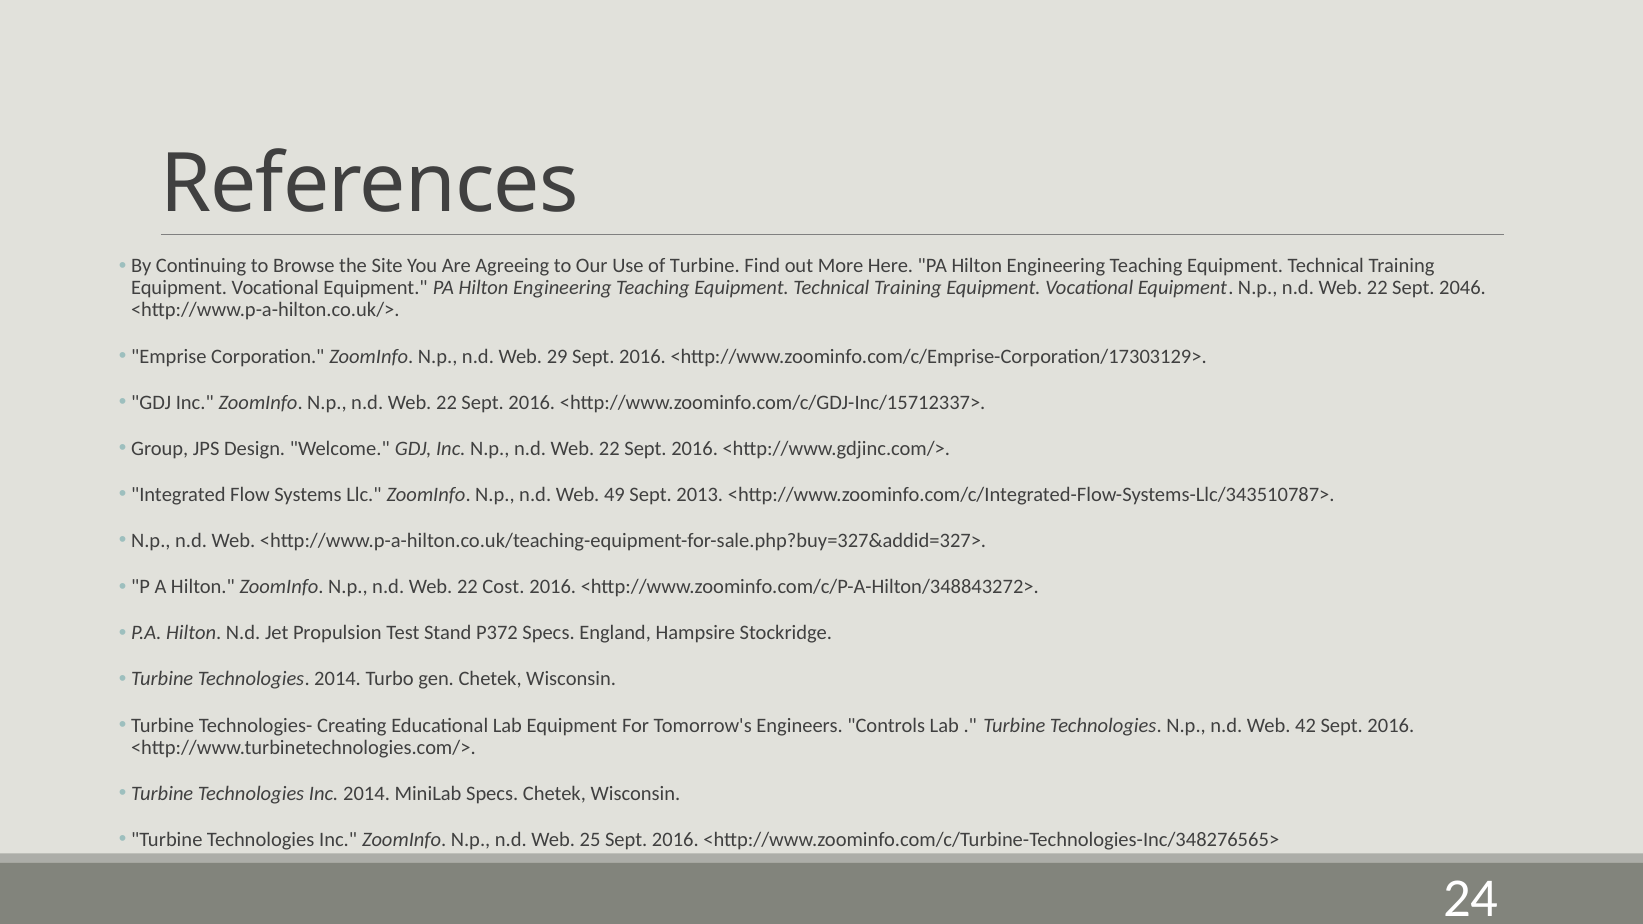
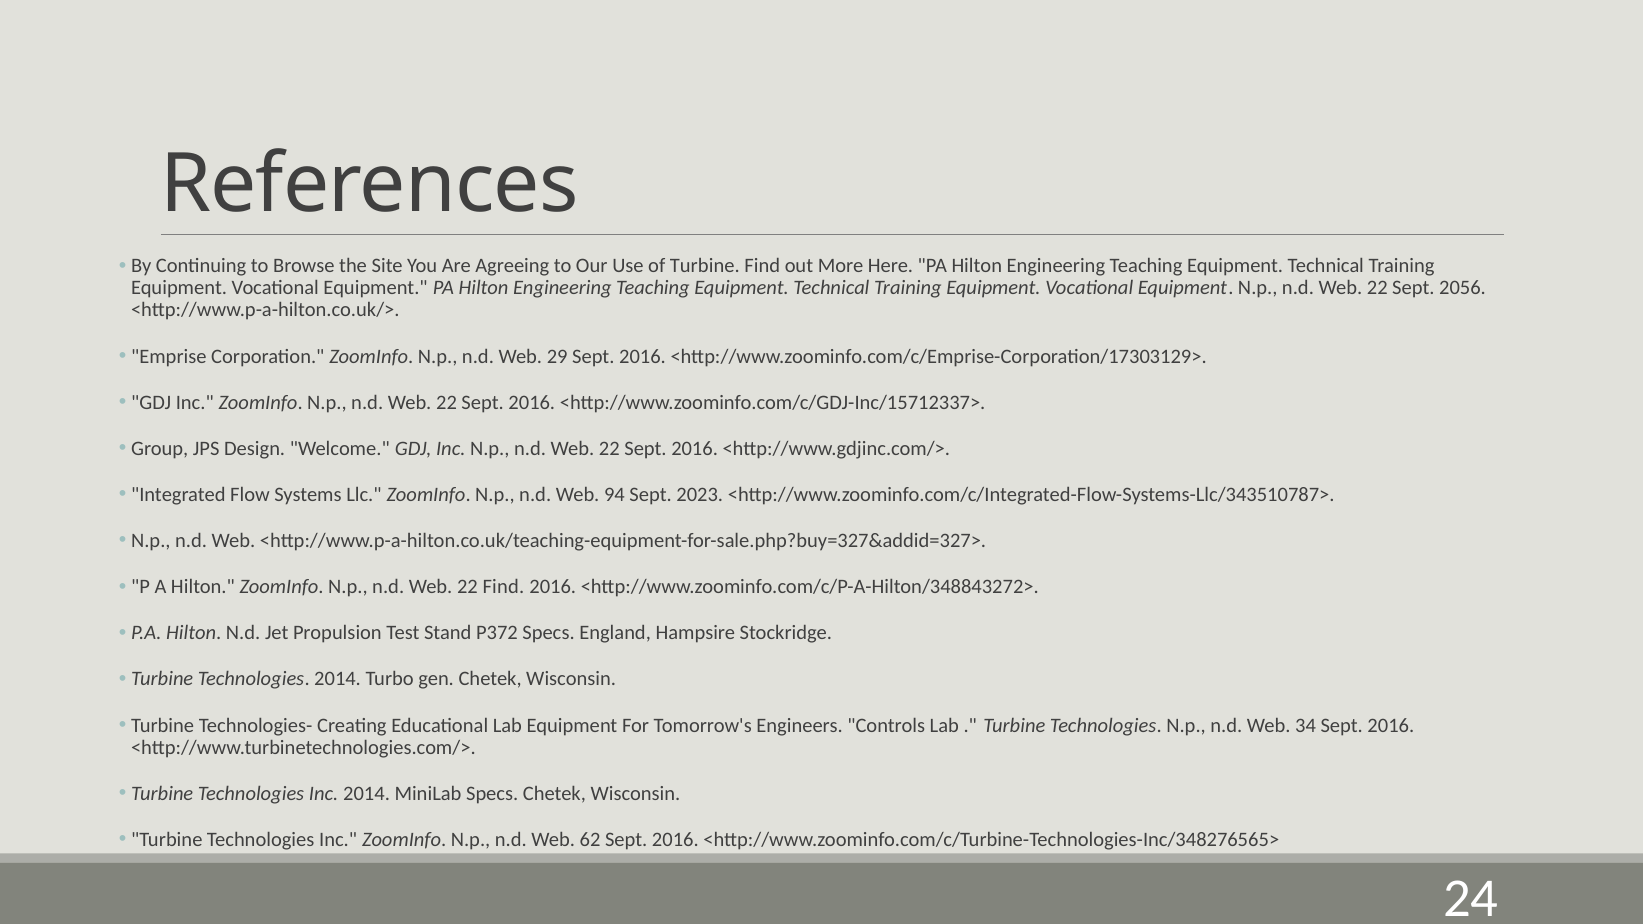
2046: 2046 -> 2056 (1463, 288)
49: 49 -> 94 (614, 495)
2013: 2013 -> 2023 (700, 495)
22 Cost: Cost -> Find (503, 587)
42: 42 -> 34 (1306, 725)
25: 25 -> 62 (590, 840)
